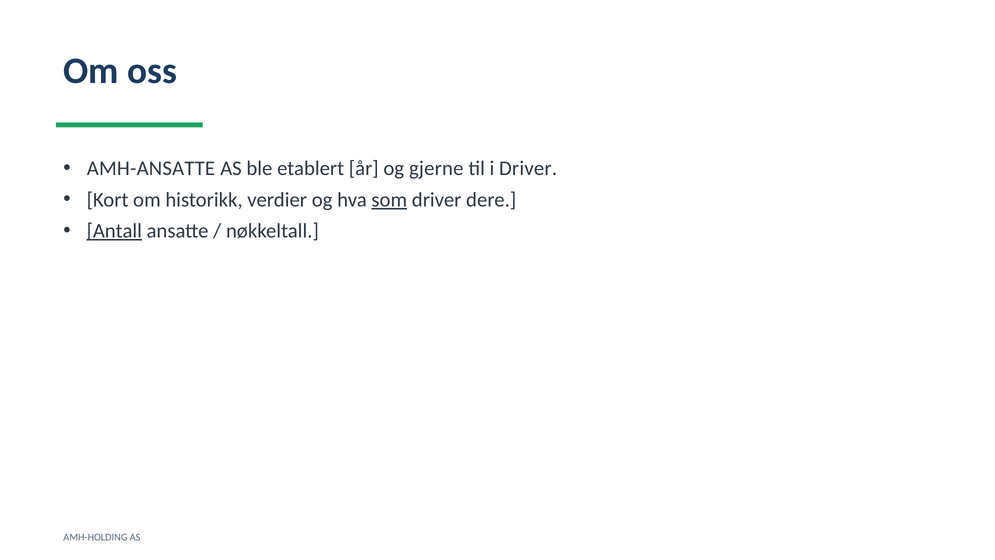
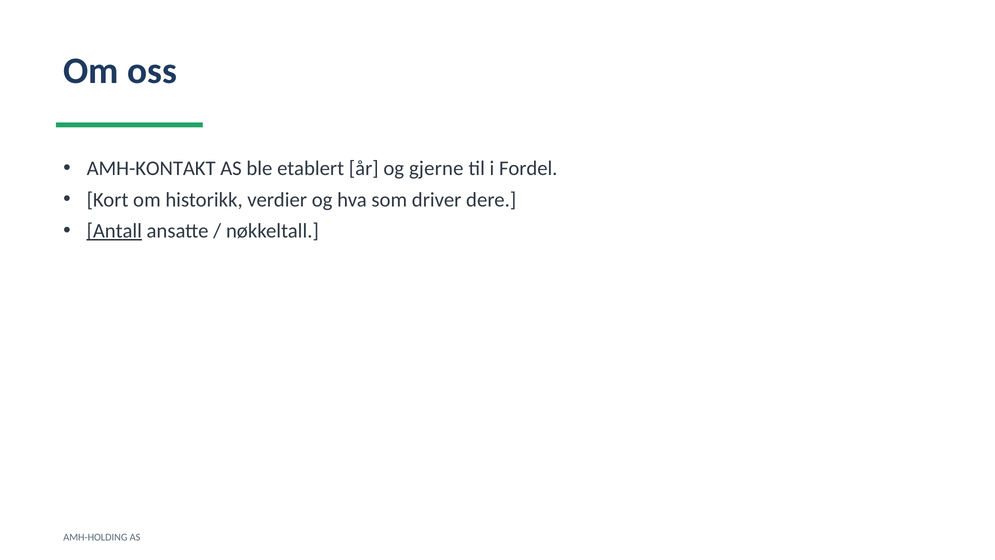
AMH-ANSATTE: AMH-ANSATTE -> AMH-KONTAKT (151, 169)
i Driver: Driver -> Fordel (528, 169)
som underline: present -> none (389, 200)
